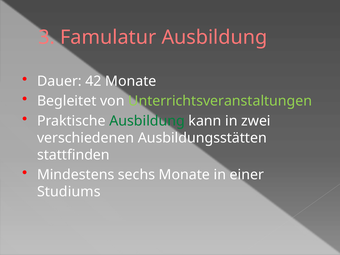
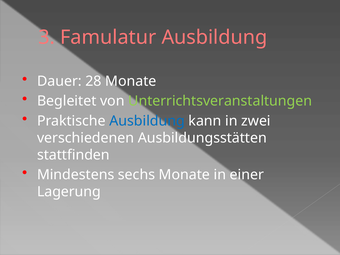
42: 42 -> 28 (93, 81)
Ausbildung colour: green -> blue (147, 121)
Studiums: Studiums -> Lagerung (69, 192)
